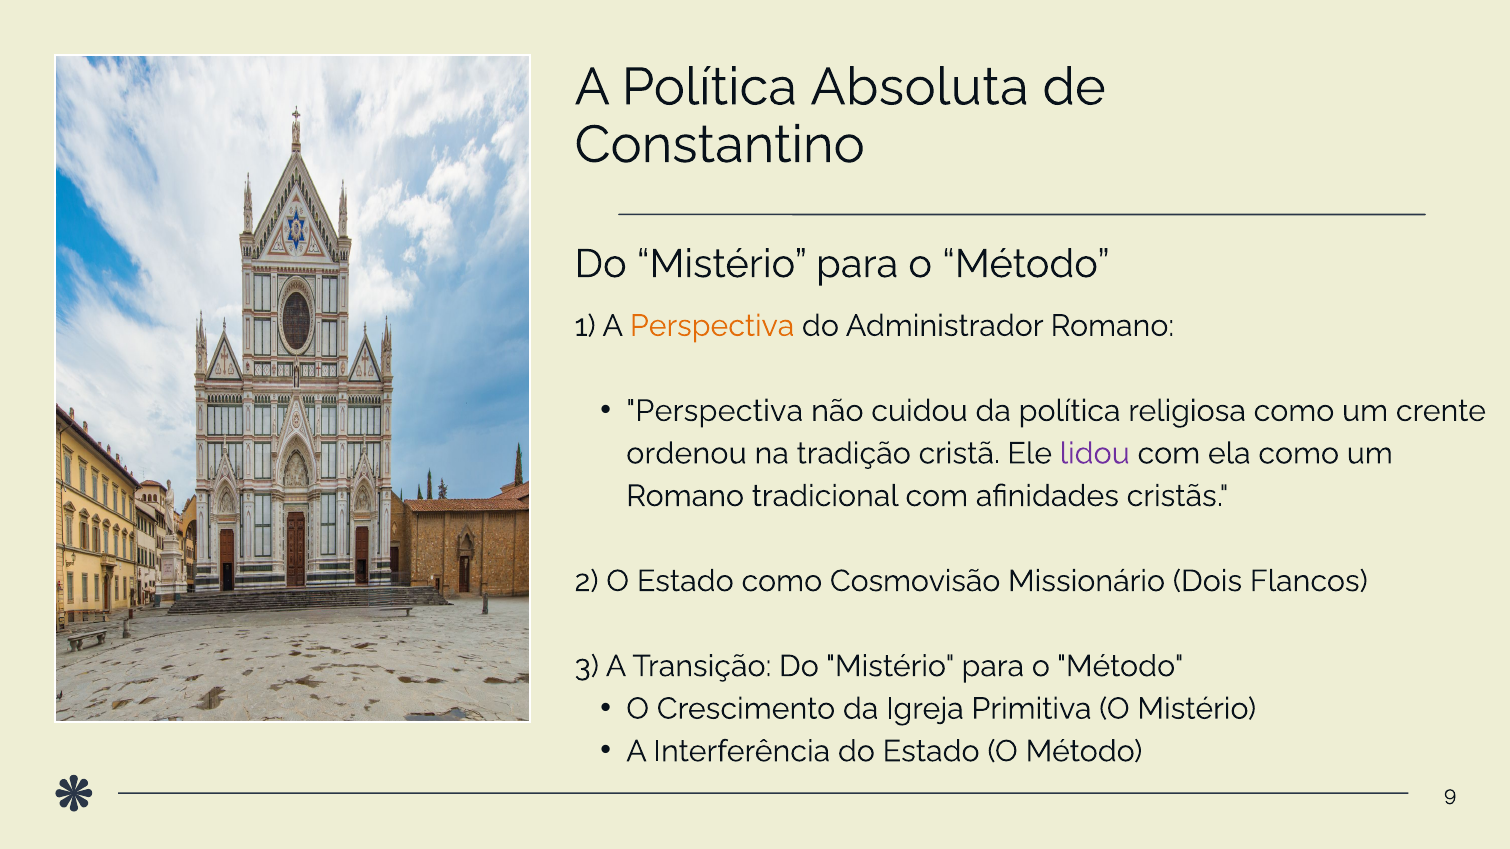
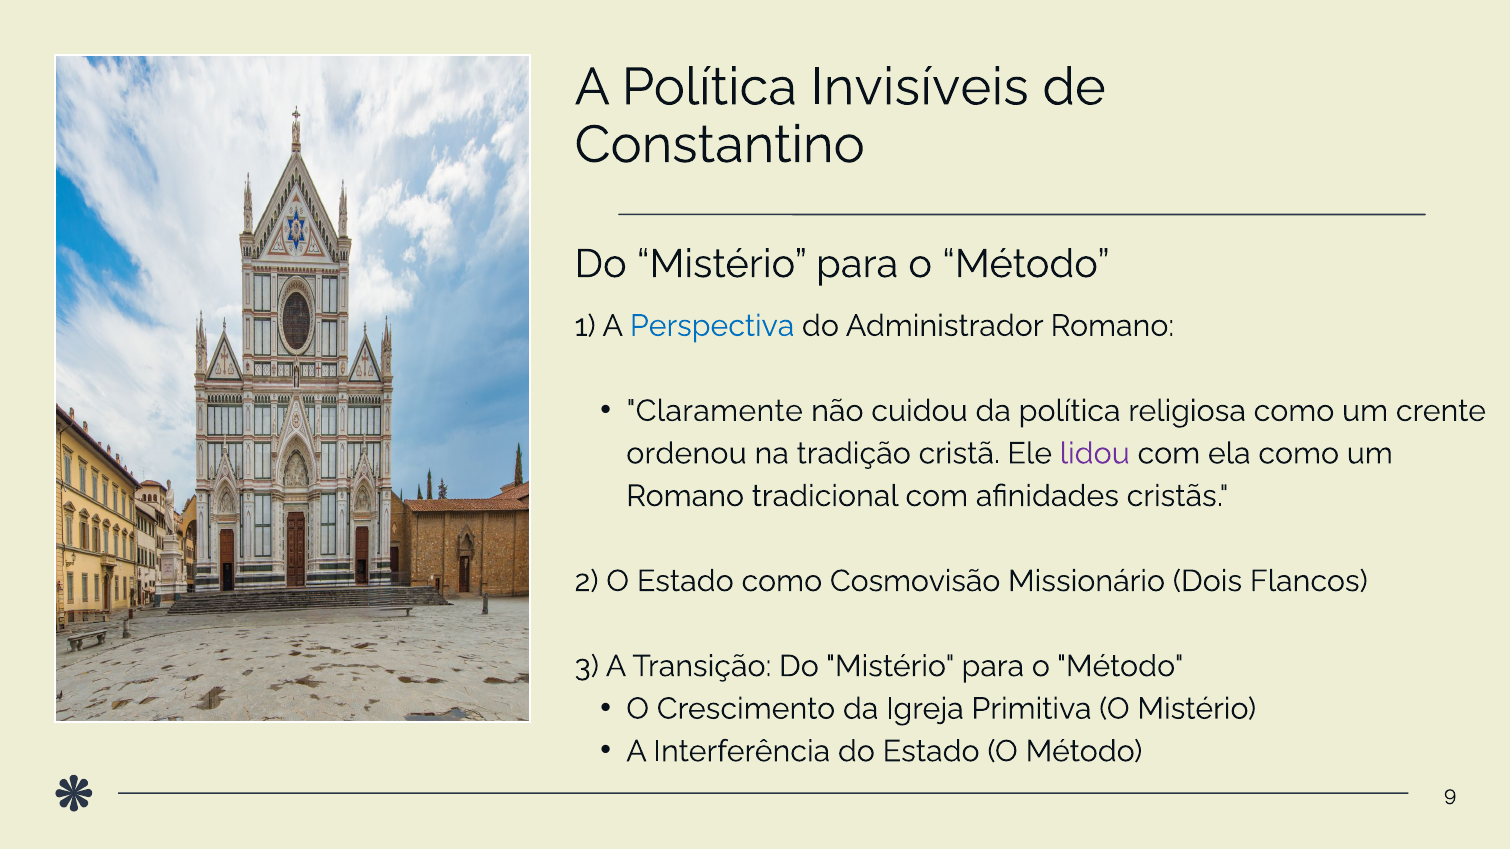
Absoluta: Absoluta -> Invisíveis (920, 87)
Perspectiva colour: orange -> blue (712, 326)
Perspectiva: Perspectiva -> Claramente (715, 411)
